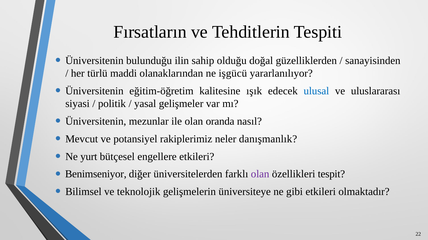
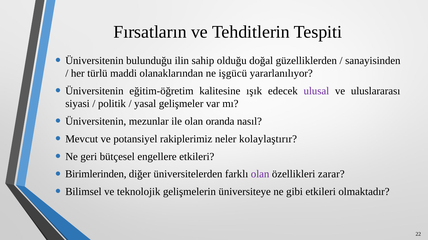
ulusal colour: blue -> purple (316, 91)
danışmanlık: danışmanlık -> kolaylaştırır (268, 139)
yurt: yurt -> geri (89, 157)
Benimseniyor: Benimseniyor -> Birimlerinden (96, 175)
tespit: tespit -> zarar (331, 175)
